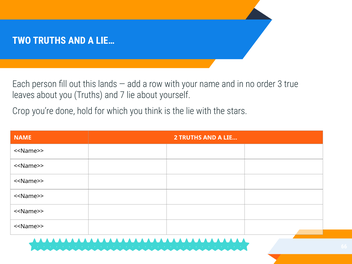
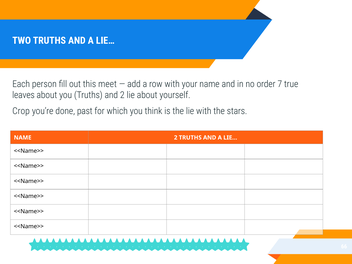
lands: lands -> meet (107, 84)
3: 3 -> 7 (280, 84)
and 7: 7 -> 2 (122, 95)
hold: hold -> past (85, 111)
